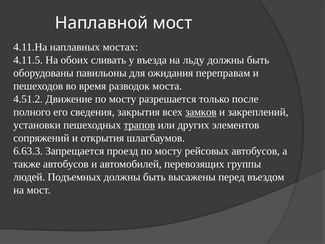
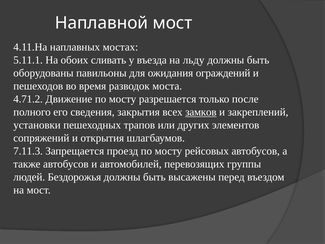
4.11.5: 4.11.5 -> 5.11.1 (28, 60)
переправам: переправам -> ограждений (223, 73)
4.51.2: 4.51.2 -> 4.71.2 (28, 99)
трапов underline: present -> none (139, 125)
6.63.3: 6.63.3 -> 7.11.3 (28, 151)
Подъемных: Подъемных -> Бездорожья (74, 177)
